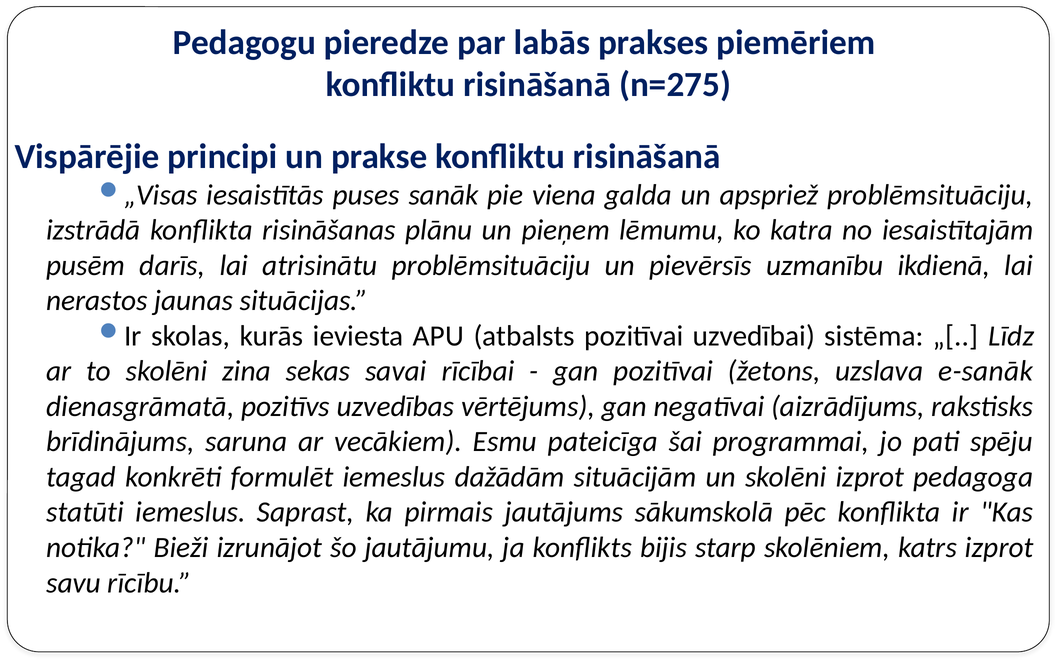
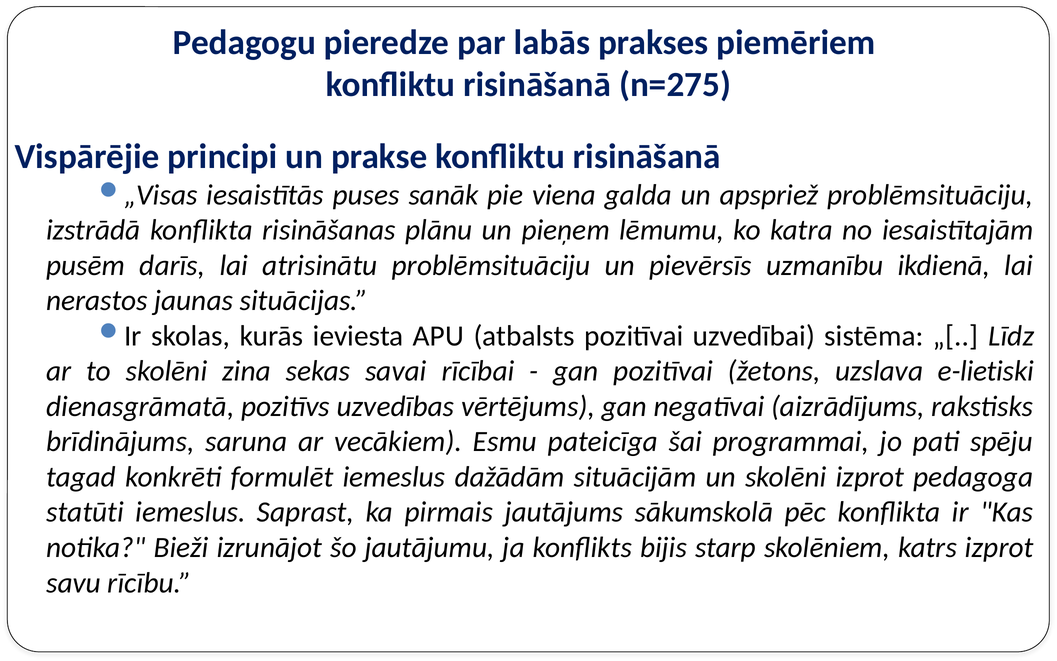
e-sanāk: e-sanāk -> e-lietiski (986, 371)
